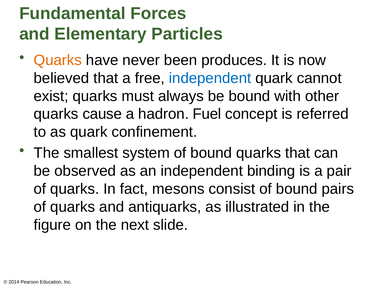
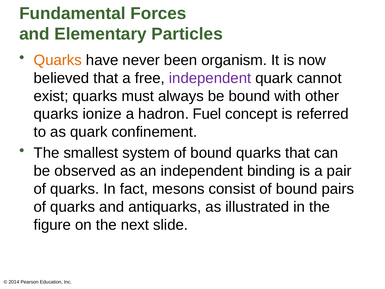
produces: produces -> organism (234, 60)
independent colour: blue -> purple (210, 78)
cause: cause -> ionize (102, 114)
